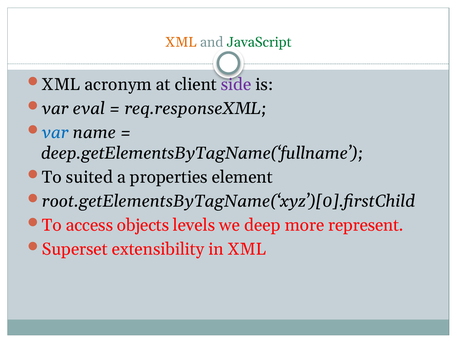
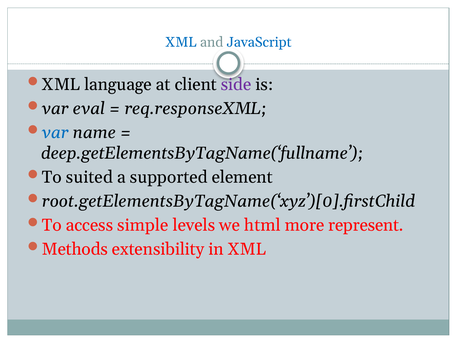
XML colour: orange -> blue (181, 42)
JavaScript colour: green -> blue (259, 42)
acronym: acronym -> language (118, 84)
properties: properties -> supported (169, 177)
objects: objects -> simple (143, 225)
deep: deep -> html (262, 225)
Superset: Superset -> Methods (75, 249)
